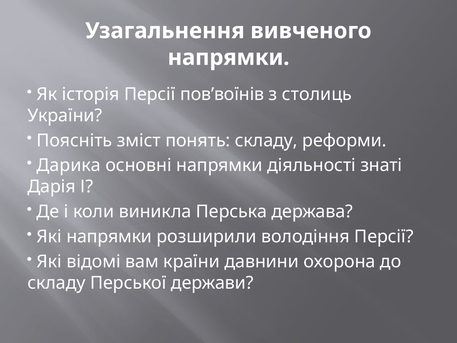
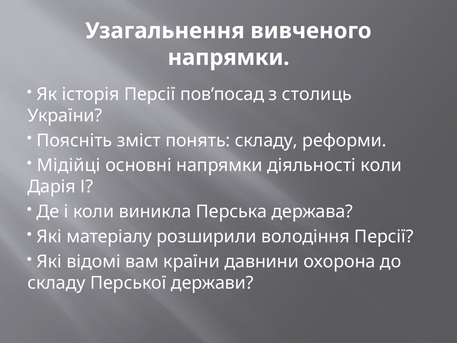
пов’воїнів: пов’воїнів -> пов’посад (222, 94)
Дарика: Дарика -> Мідійці (69, 165)
діяльності знаті: знаті -> коли (381, 165)
Які напрямки: напрямки -> матеріалу (109, 236)
